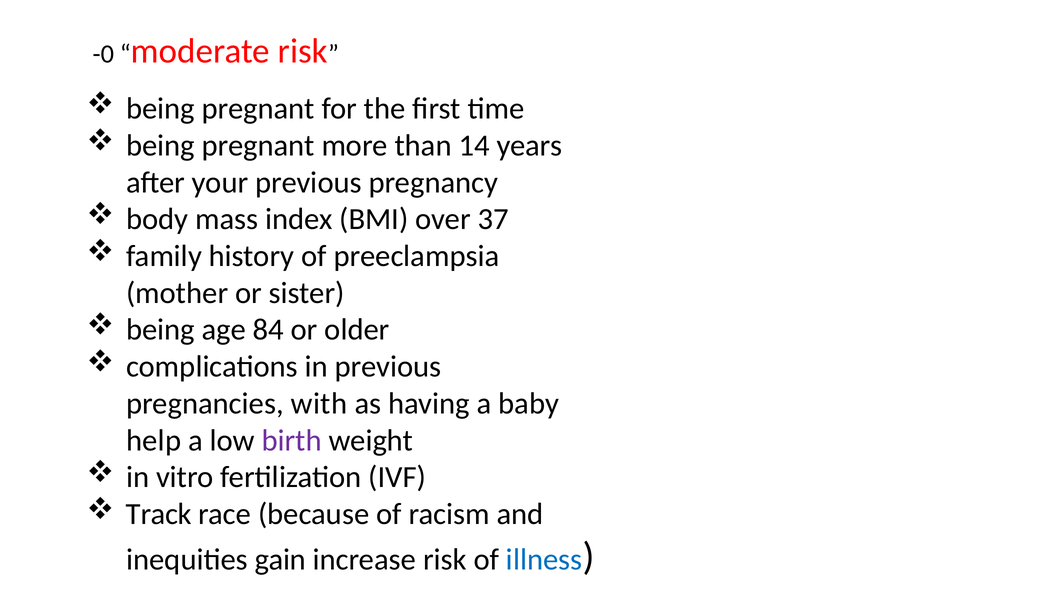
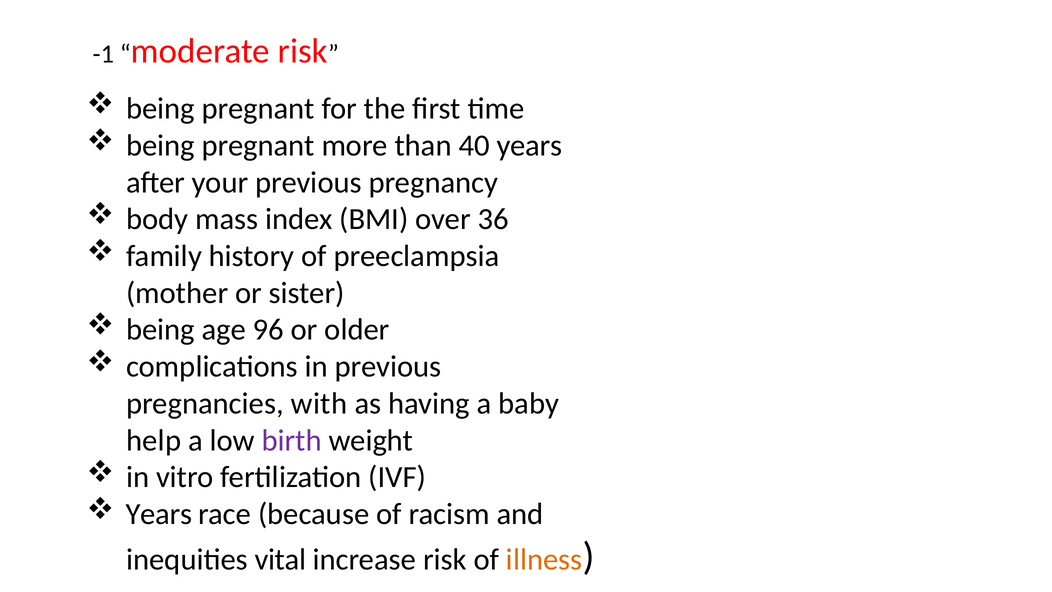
-0: -0 -> -1 (103, 54)
14: 14 -> 40 (474, 145)
37: 37 -> 36 (493, 219)
84: 84 -> 96 (268, 330)
Track: Track -> Years (159, 514)
gain: gain -> vital (280, 559)
illness colour: blue -> orange (544, 559)
